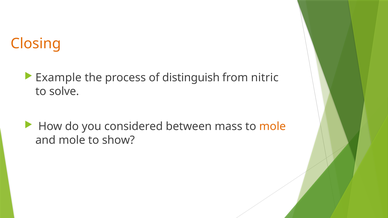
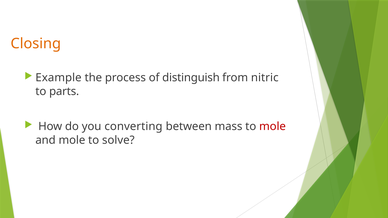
solve: solve -> parts (64, 91)
considered: considered -> converting (133, 127)
mole colour: orange -> red (273, 127)
show: show -> solve (118, 140)
